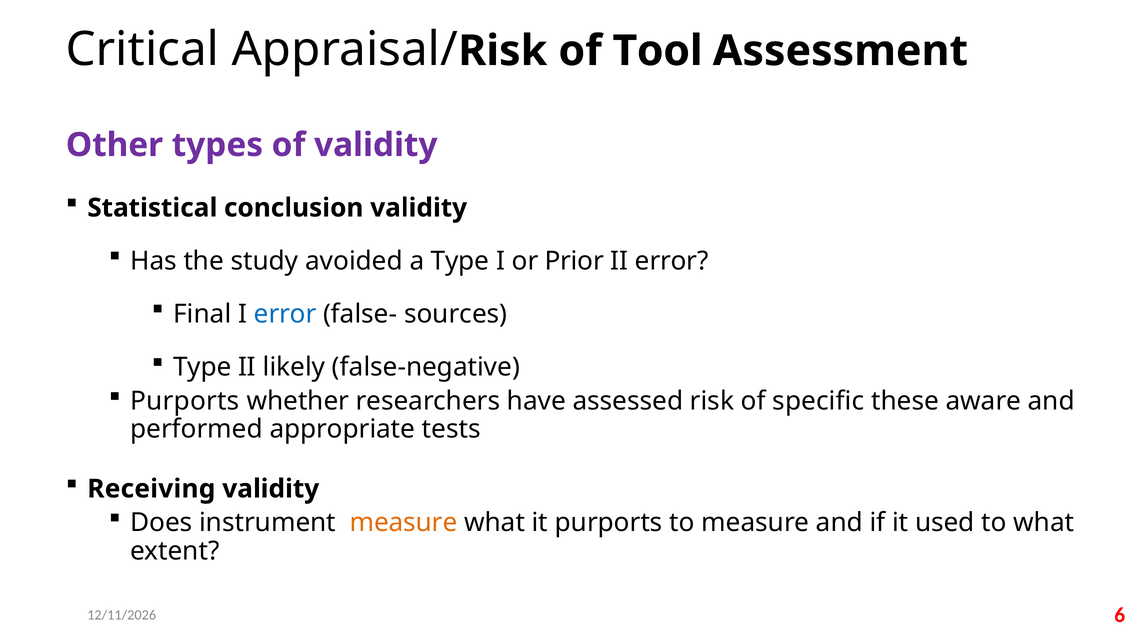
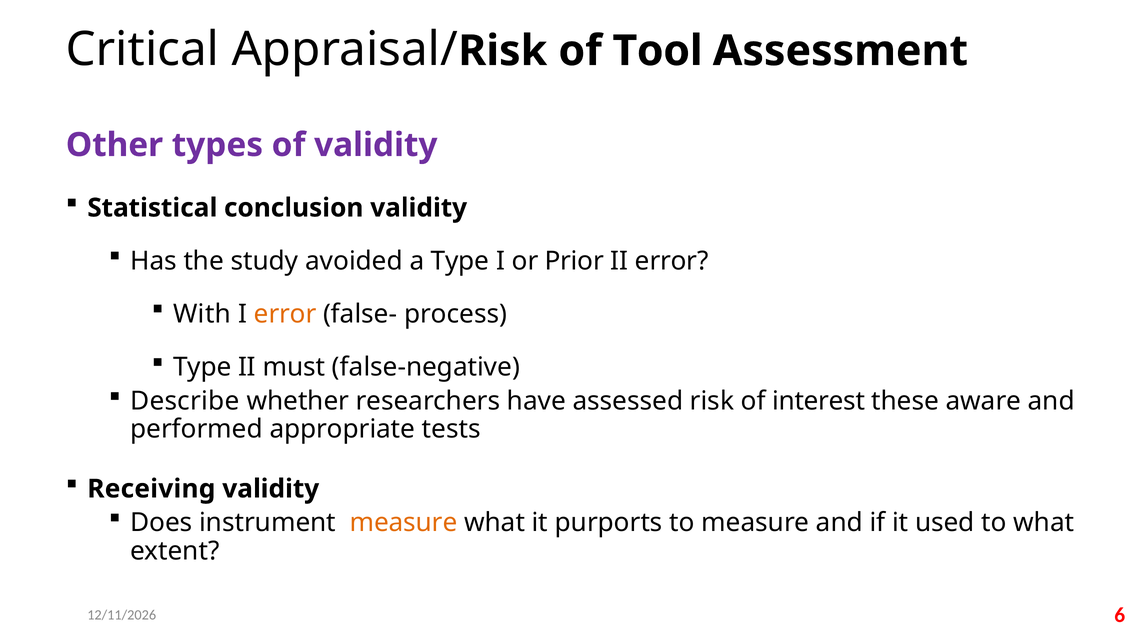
Final: Final -> With (202, 314)
error colour: blue -> orange (285, 314)
sources: sources -> process (456, 314)
likely: likely -> must (294, 367)
Purports: Purports -> Describe (185, 401)
specific: specific -> interest (819, 401)
